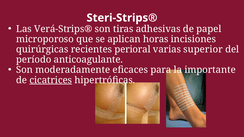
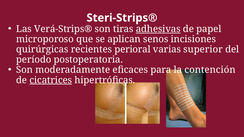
adhesivas underline: none -> present (158, 29)
horas: horas -> senos (156, 39)
anticoagulante: anticoagulante -> postoperatoria (88, 60)
importante: importante -> contención (210, 70)
